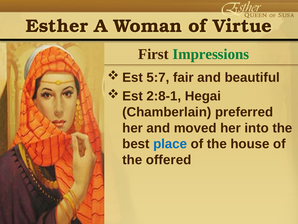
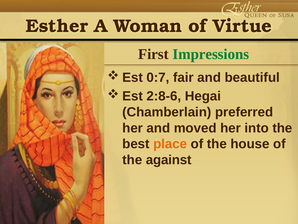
5:7: 5:7 -> 0:7 (158, 77)
2:8-1: 2:8-1 -> 2:8-6 (164, 96)
place colour: blue -> orange (170, 144)
offered: offered -> against (169, 160)
